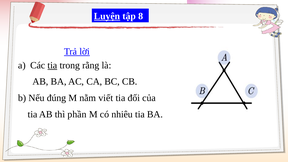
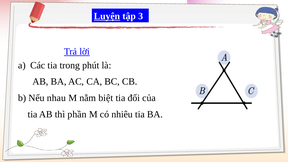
8: 8 -> 3 (141, 16)
tia underline: present -> none (52, 65)
rằng: rằng -> phút (91, 65)
đúng: đúng -> nhau (56, 98)
viết: viết -> biệt (106, 98)
